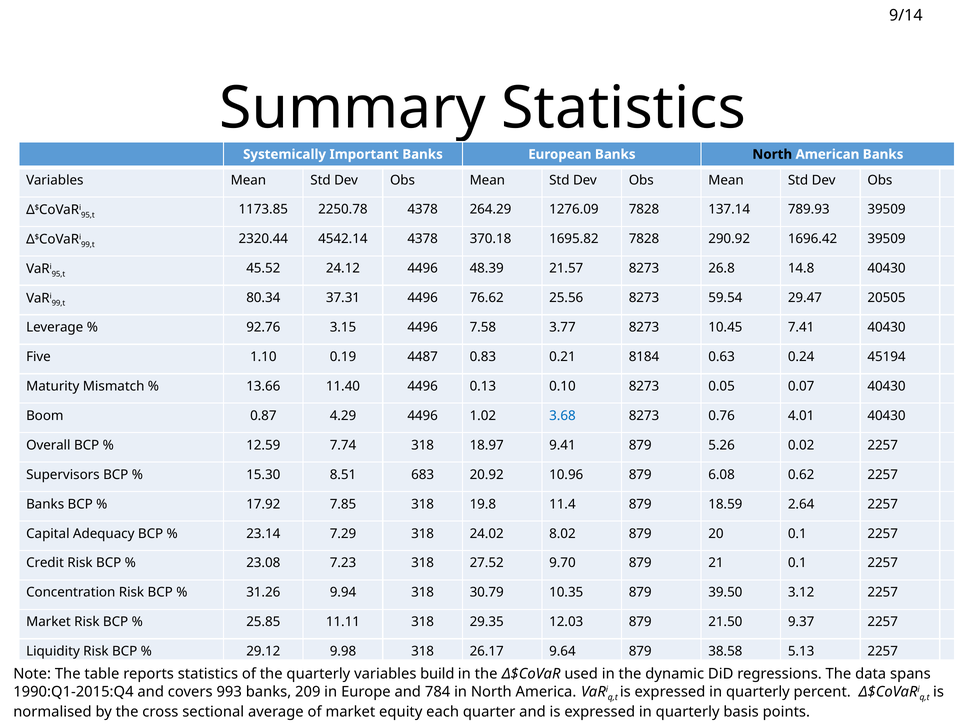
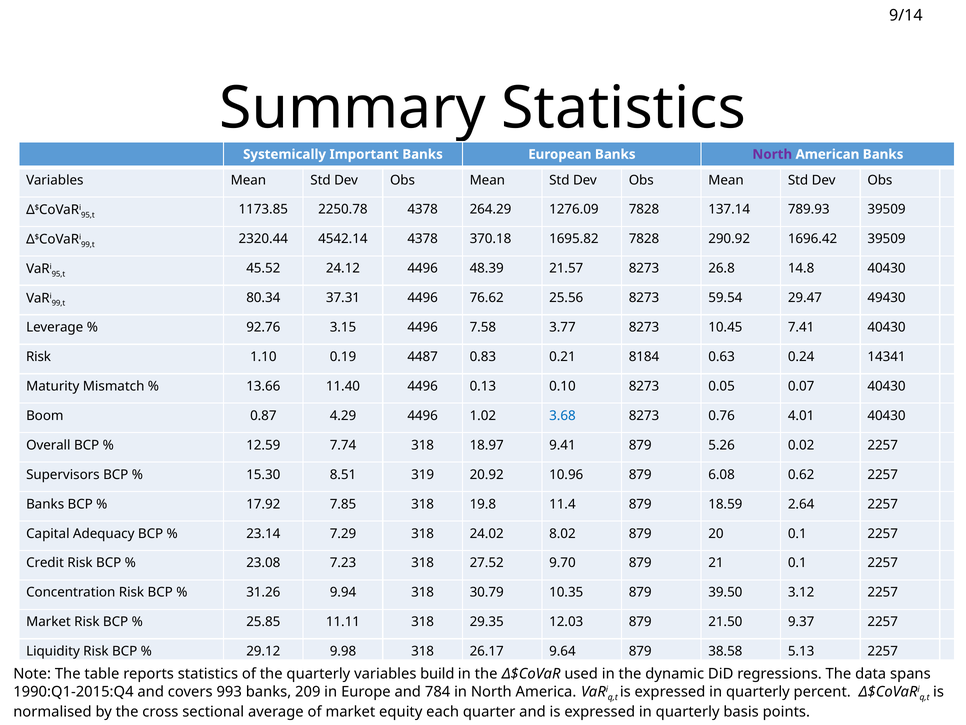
North colour: black -> purple (772, 154)
20505: 20505 -> 49430 (887, 298)
Five: Five -> Risk (39, 357)
45194: 45194 -> 14341 (887, 357)
683: 683 -> 319 (423, 474)
